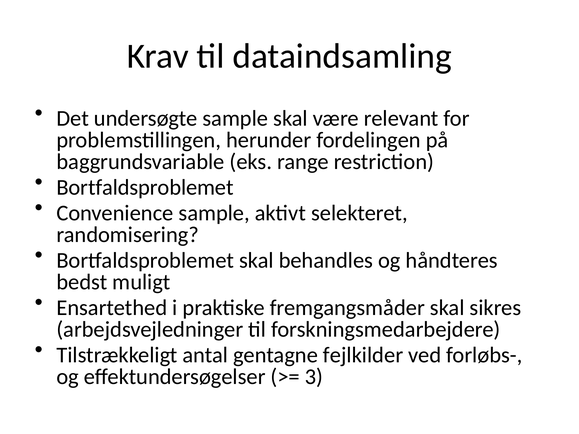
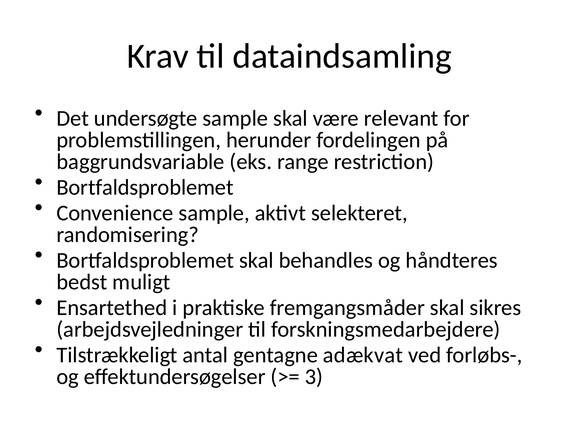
fejlkilder: fejlkilder -> adækvat (363, 355)
